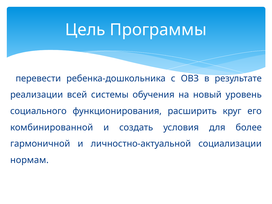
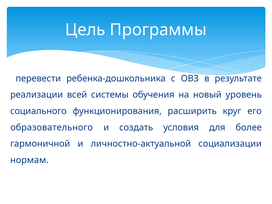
комбинированной: комбинированной -> образовательного (52, 127)
